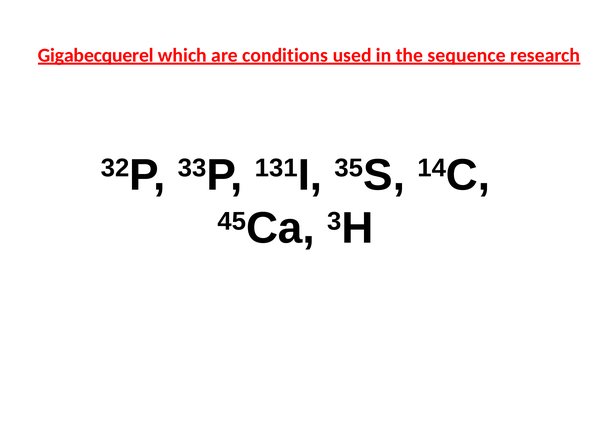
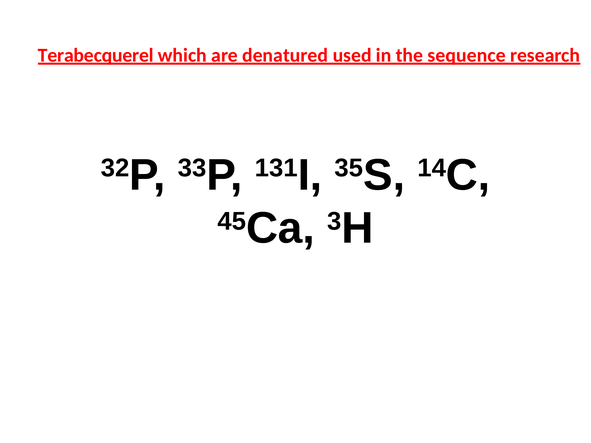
Gigabecquerel: Gigabecquerel -> Terabecquerel (96, 55)
conditions: conditions -> denatured (285, 55)
